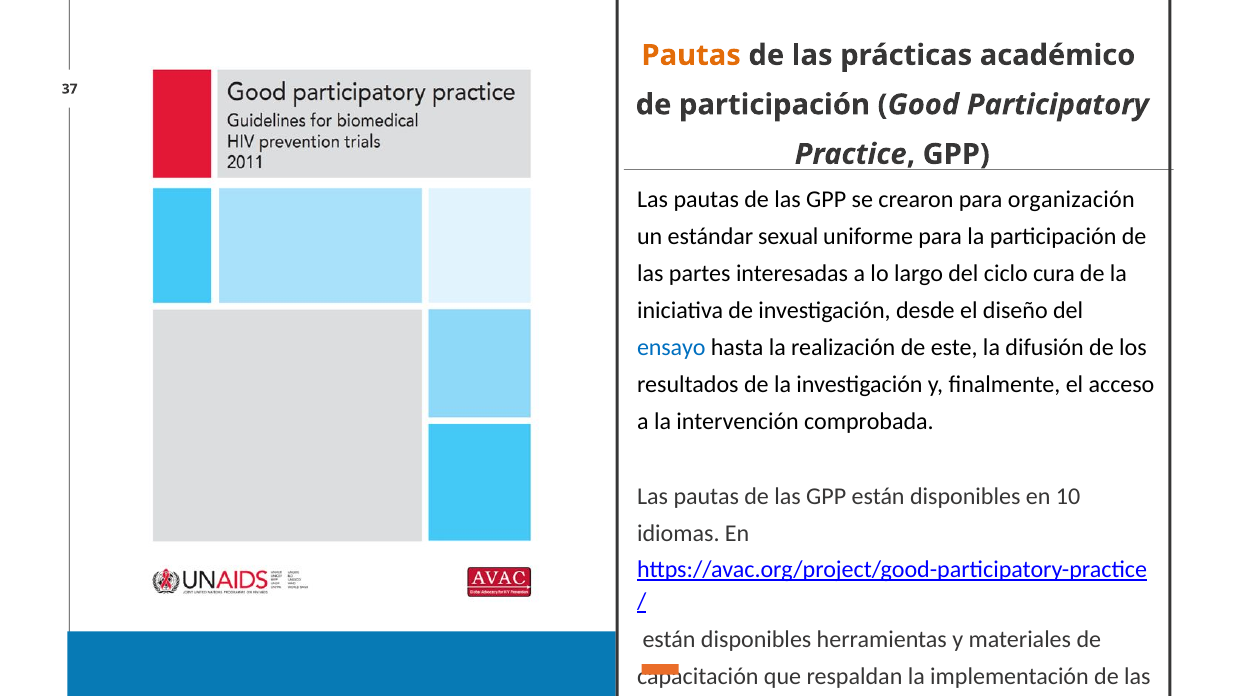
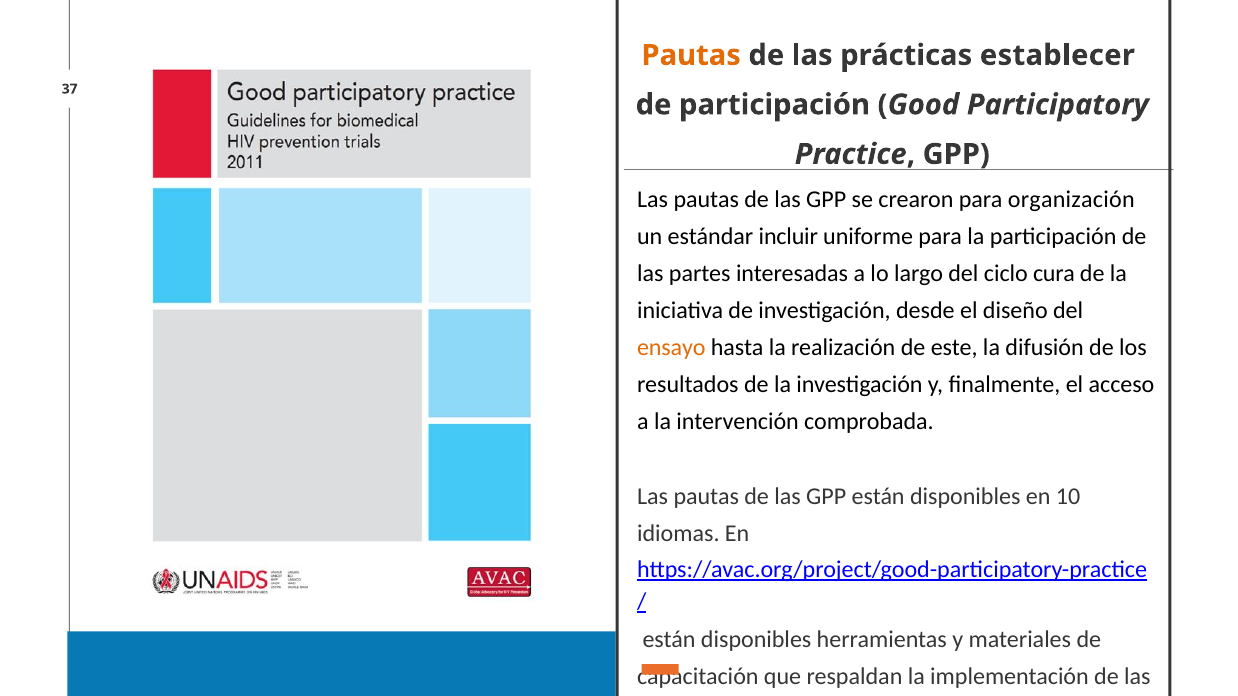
académico: académico -> establecer (1057, 55)
sexual: sexual -> incluir (788, 236)
ensayo colour: blue -> orange (671, 348)
